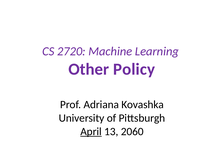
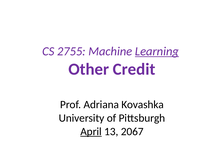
2720: 2720 -> 2755 (71, 51)
Learning underline: none -> present (157, 51)
Policy: Policy -> Credit (134, 69)
2060: 2060 -> 2067 (132, 132)
